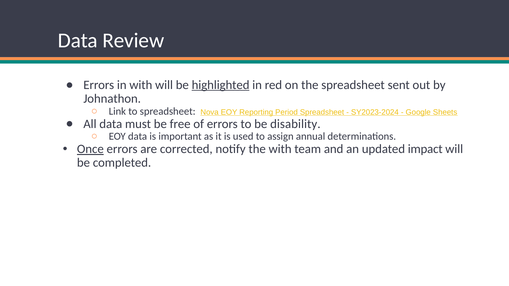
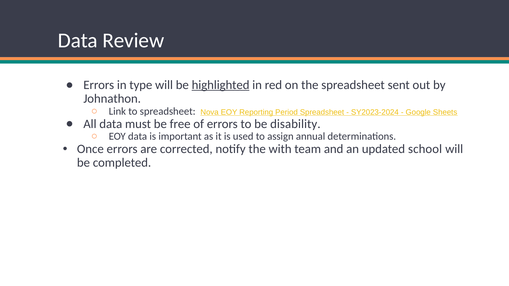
in with: with -> type (141, 85)
Once underline: present -> none (90, 149)
impact: impact -> school (425, 149)
